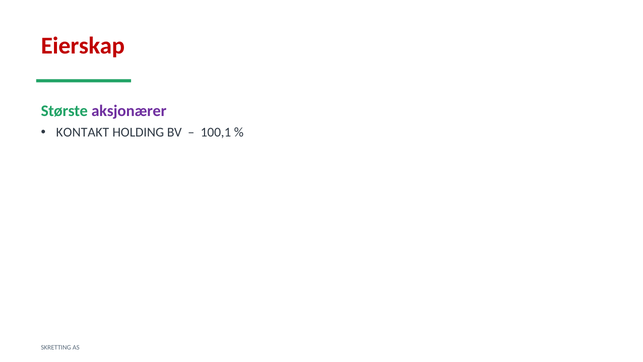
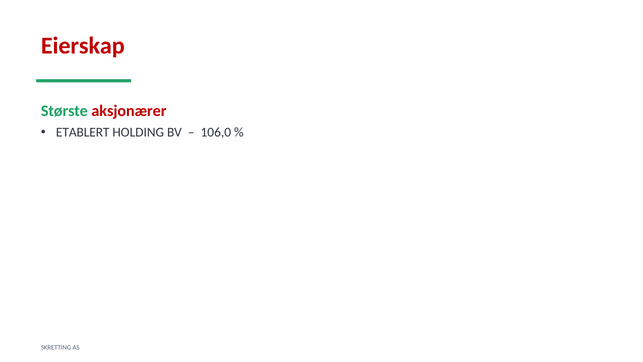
aksjonærer colour: purple -> red (129, 111)
KONTAKT: KONTAKT -> ETABLERT (83, 132)
100,1: 100,1 -> 106,0 (216, 132)
